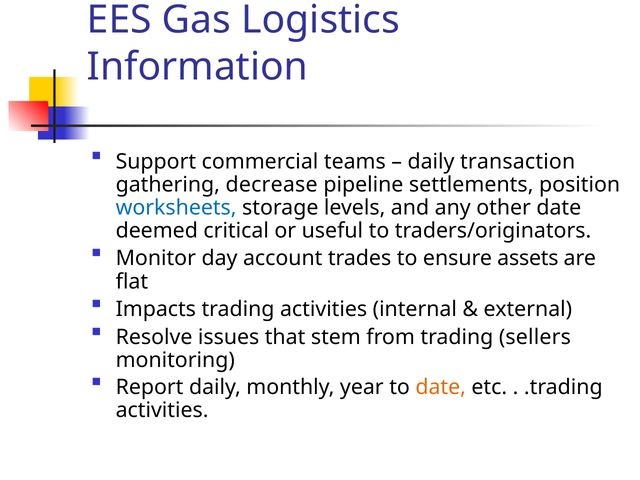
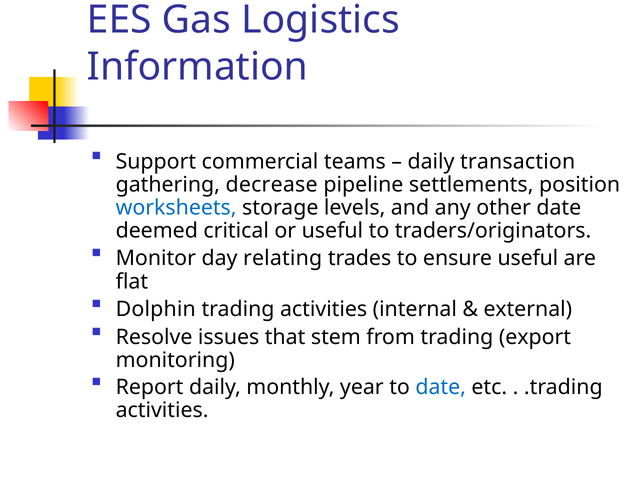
account: account -> relating (283, 258)
ensure assets: assets -> useful (528, 258)
Impacts: Impacts -> Dolphin (156, 309)
sellers: sellers -> export (535, 337)
date colour: orange -> blue (441, 387)
